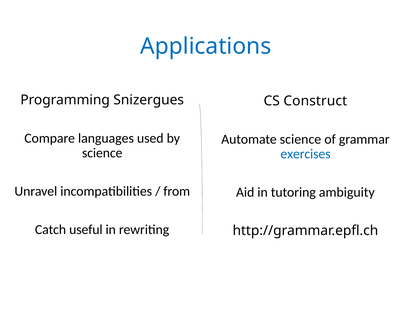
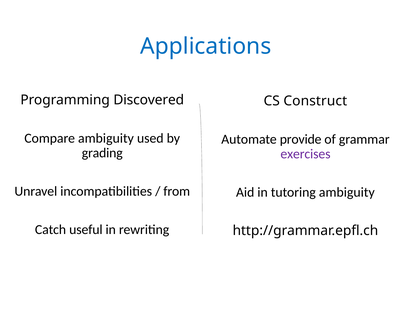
Snizergues: Snizergues -> Discovered (149, 100)
Compare languages: languages -> ambiguity (106, 138)
Automate science: science -> provide (301, 139)
science: science -> grading (102, 153)
exercises colour: blue -> purple (306, 154)
